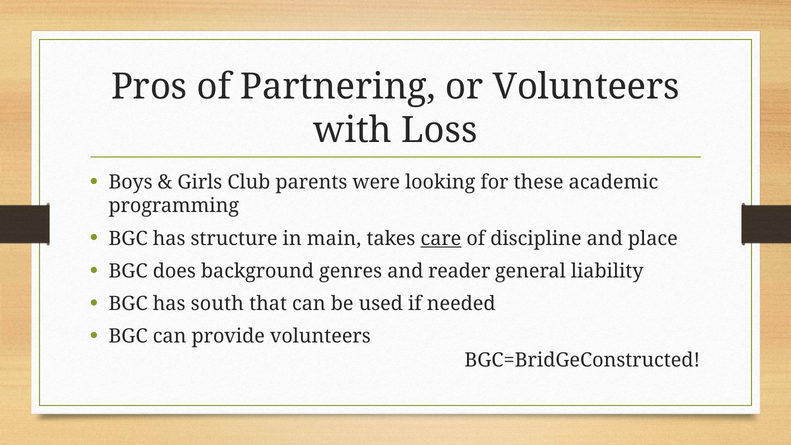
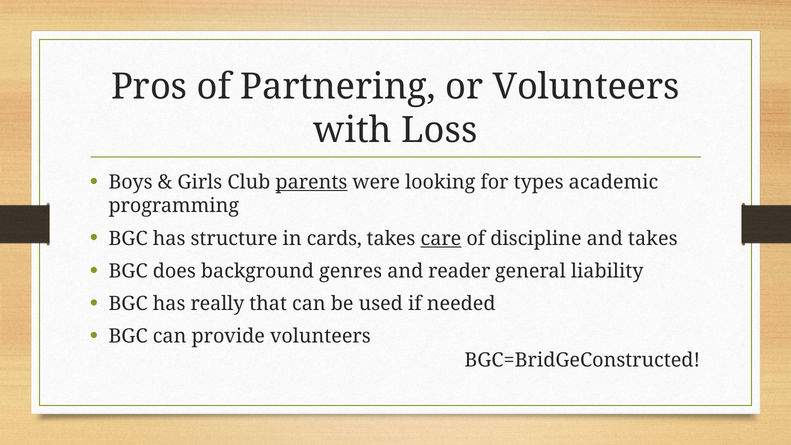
parents underline: none -> present (311, 182)
these: these -> types (539, 182)
main: main -> cards (334, 238)
and place: place -> takes (653, 238)
south: south -> really (217, 304)
